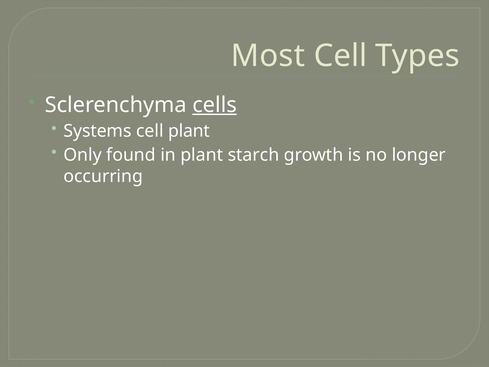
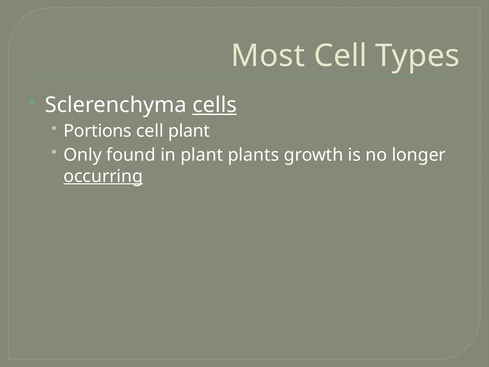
Systems: Systems -> Portions (98, 131)
starch: starch -> plants (253, 155)
occurring underline: none -> present (103, 176)
